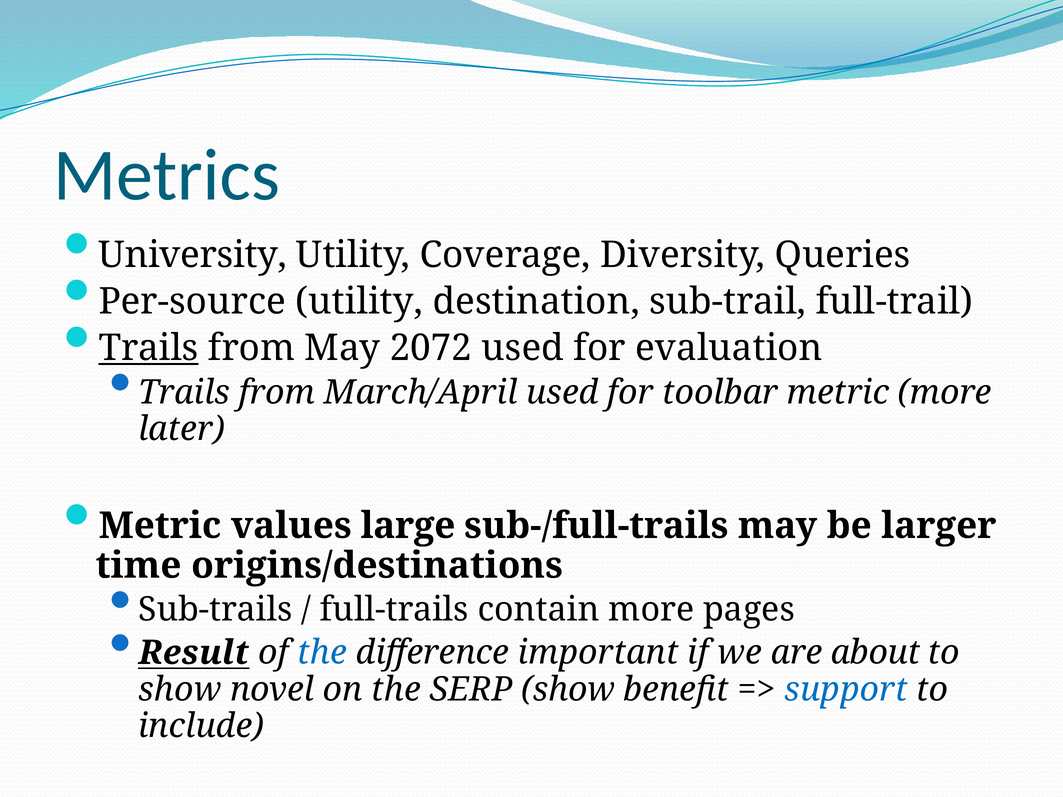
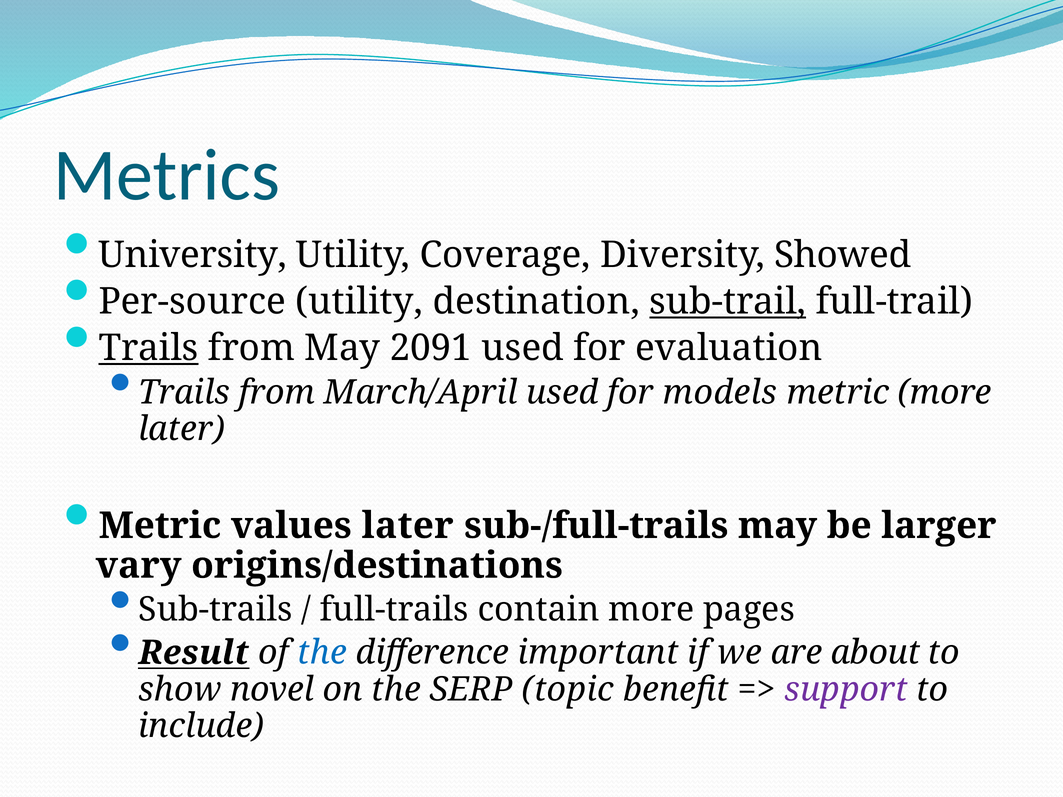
Queries: Queries -> Showed (843, 255)
sub-trail underline: none -> present (728, 302)
2072: 2072 -> 2091 (431, 348)
toolbar: toolbar -> models (720, 393)
values large: large -> later (408, 526)
time: time -> vary (138, 566)
SERP show: show -> topic (568, 690)
support colour: blue -> purple (846, 690)
